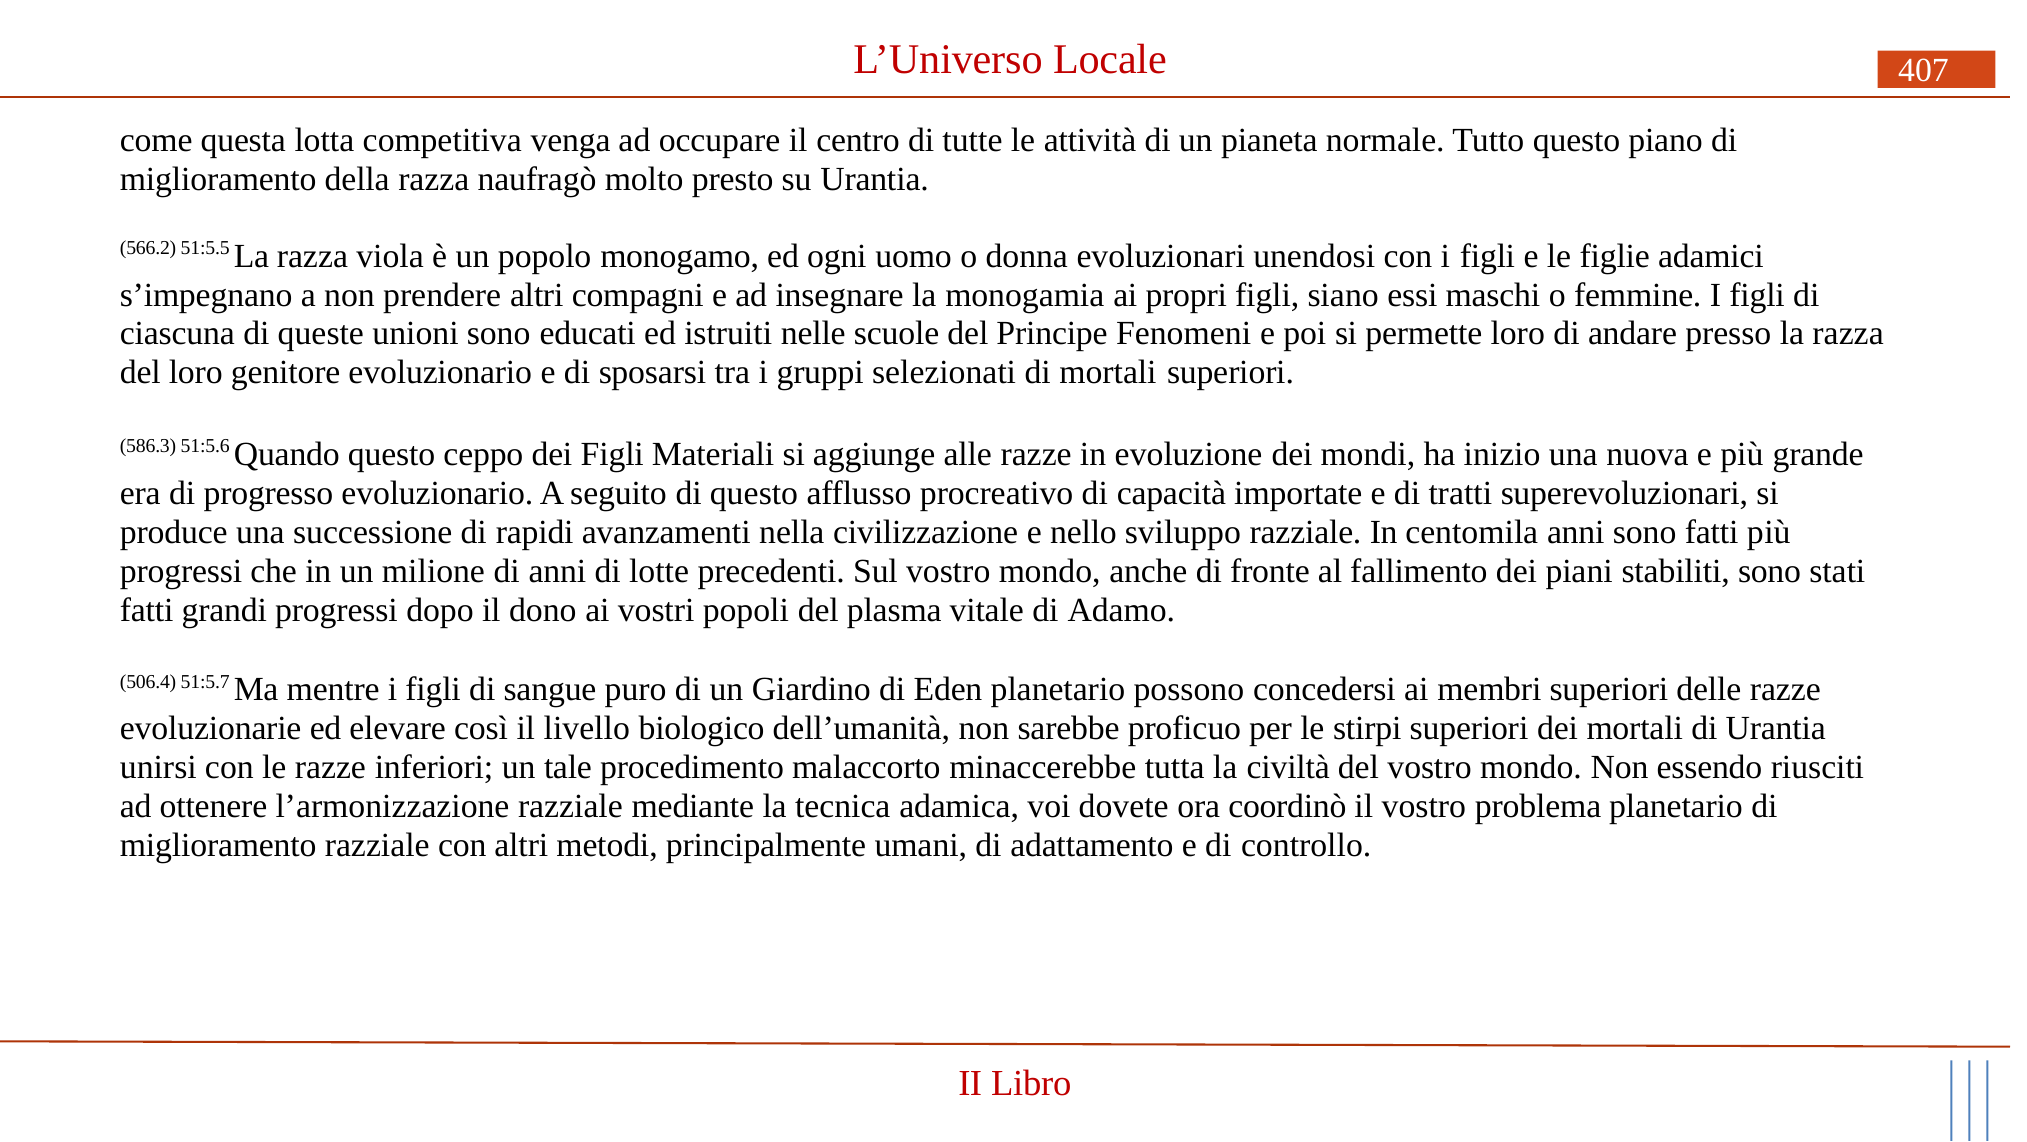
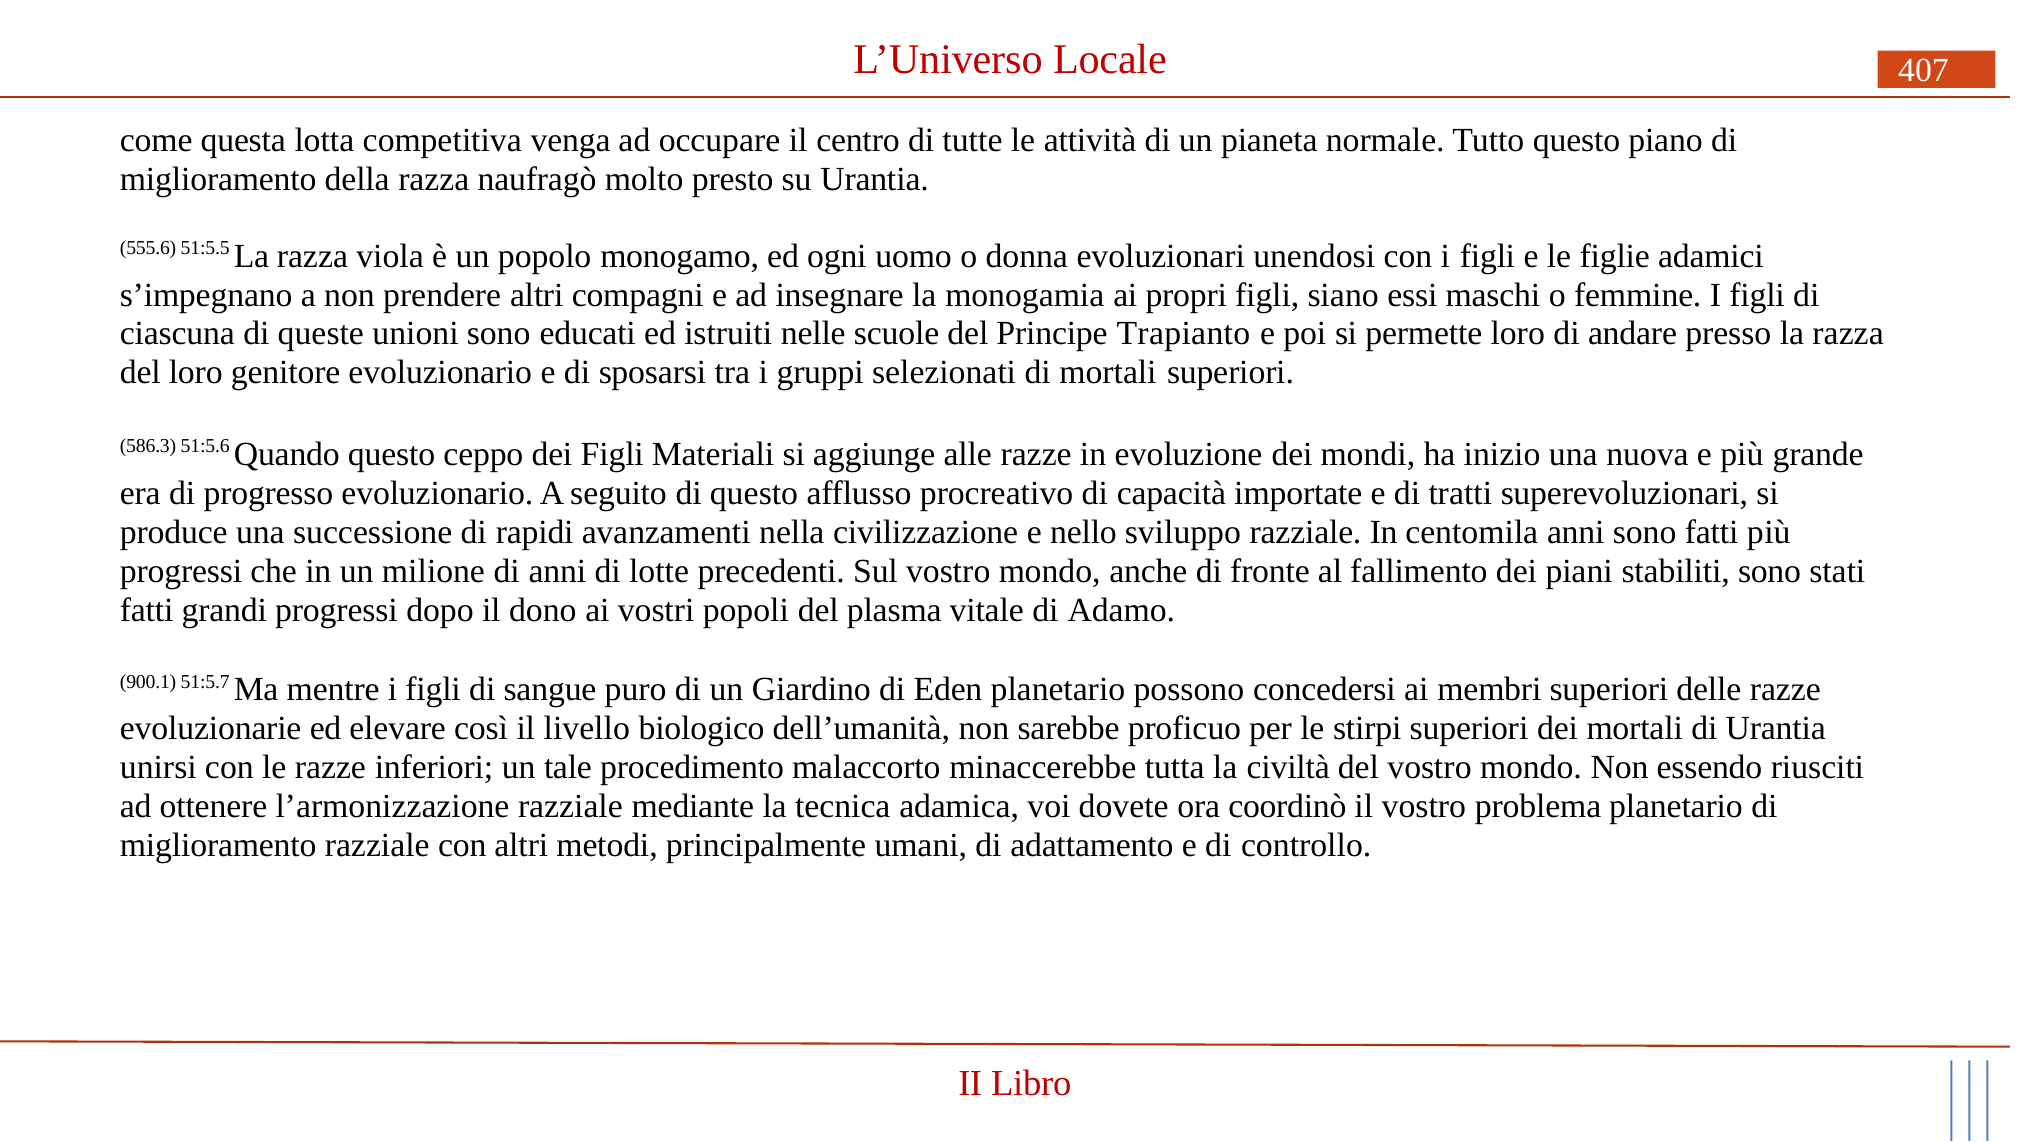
566.2: 566.2 -> 555.6 (148, 248)
Fenomeni: Fenomeni -> Trapianto (1183, 334)
506.4: 506.4 -> 900.1 (148, 681)
